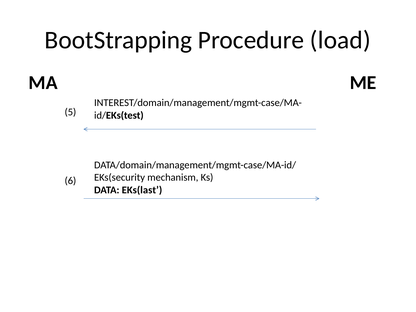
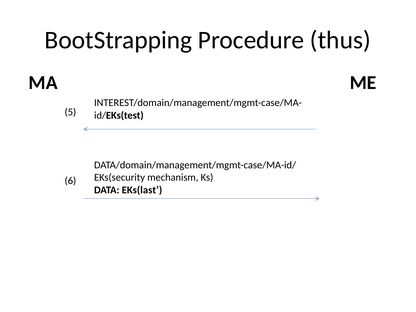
load: load -> thus (340, 40)
